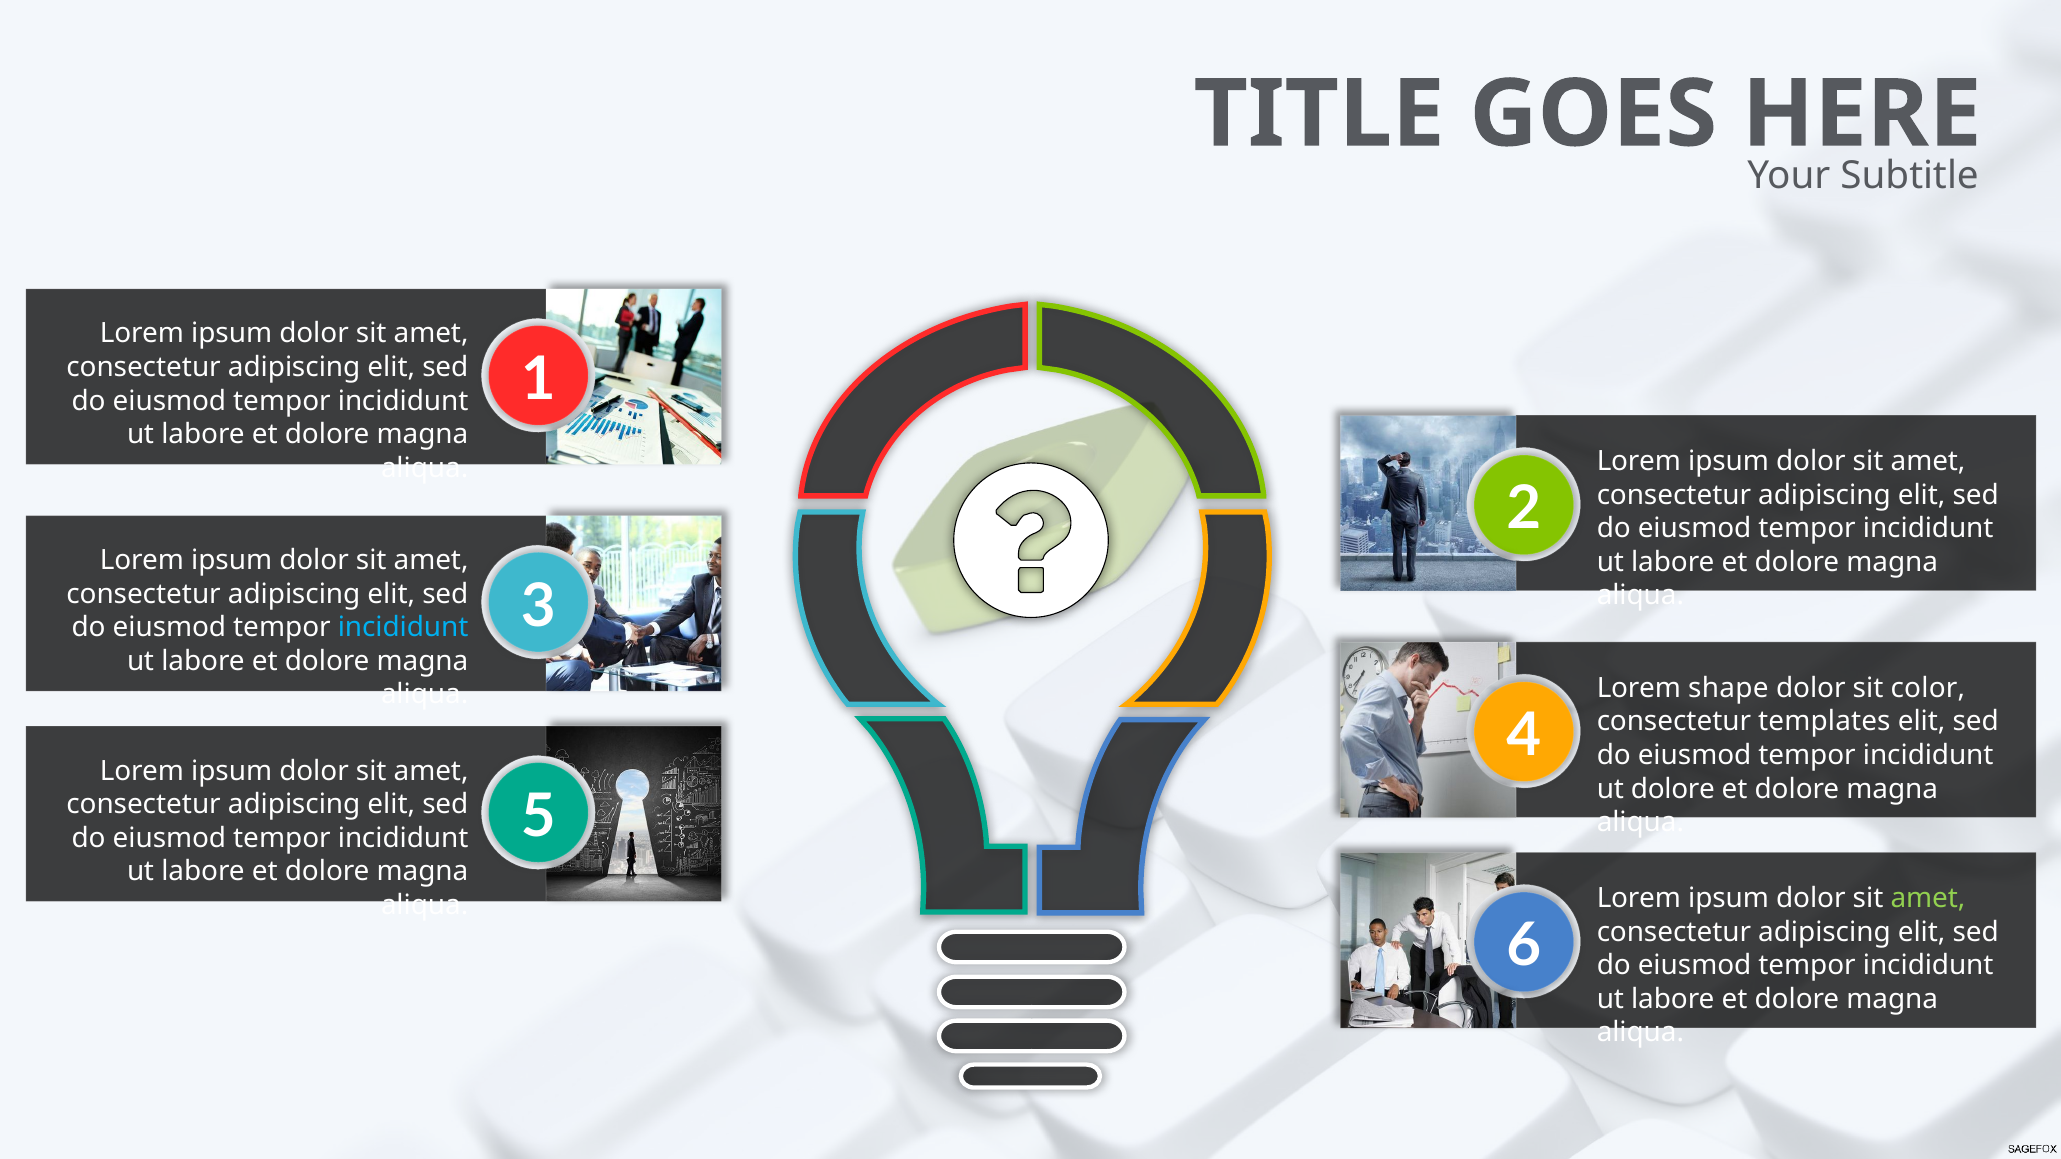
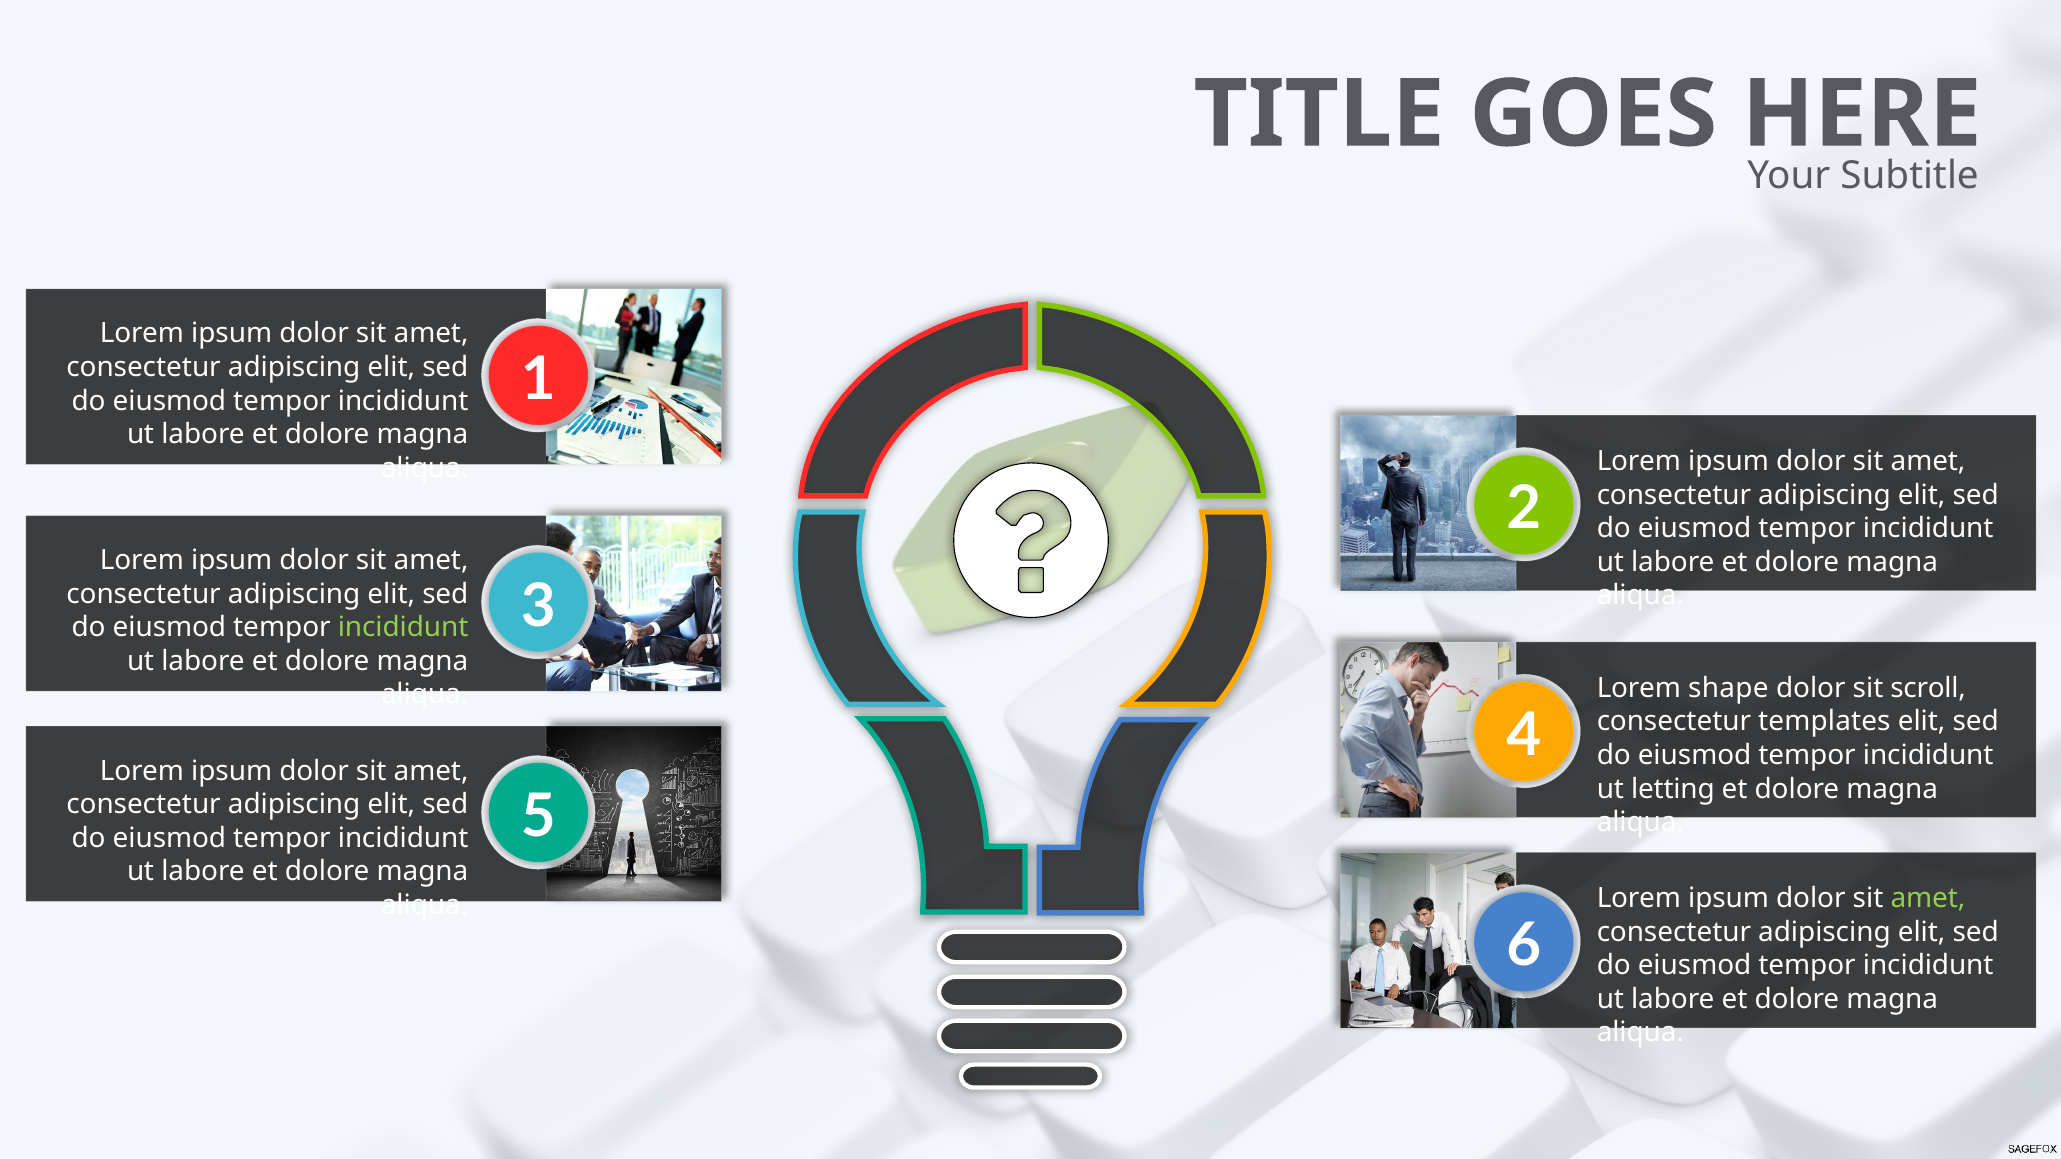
incididunt colour: light blue -> light green (403, 628)
color: color -> scroll (1928, 688)
ut dolore: dolore -> letting (1673, 789)
